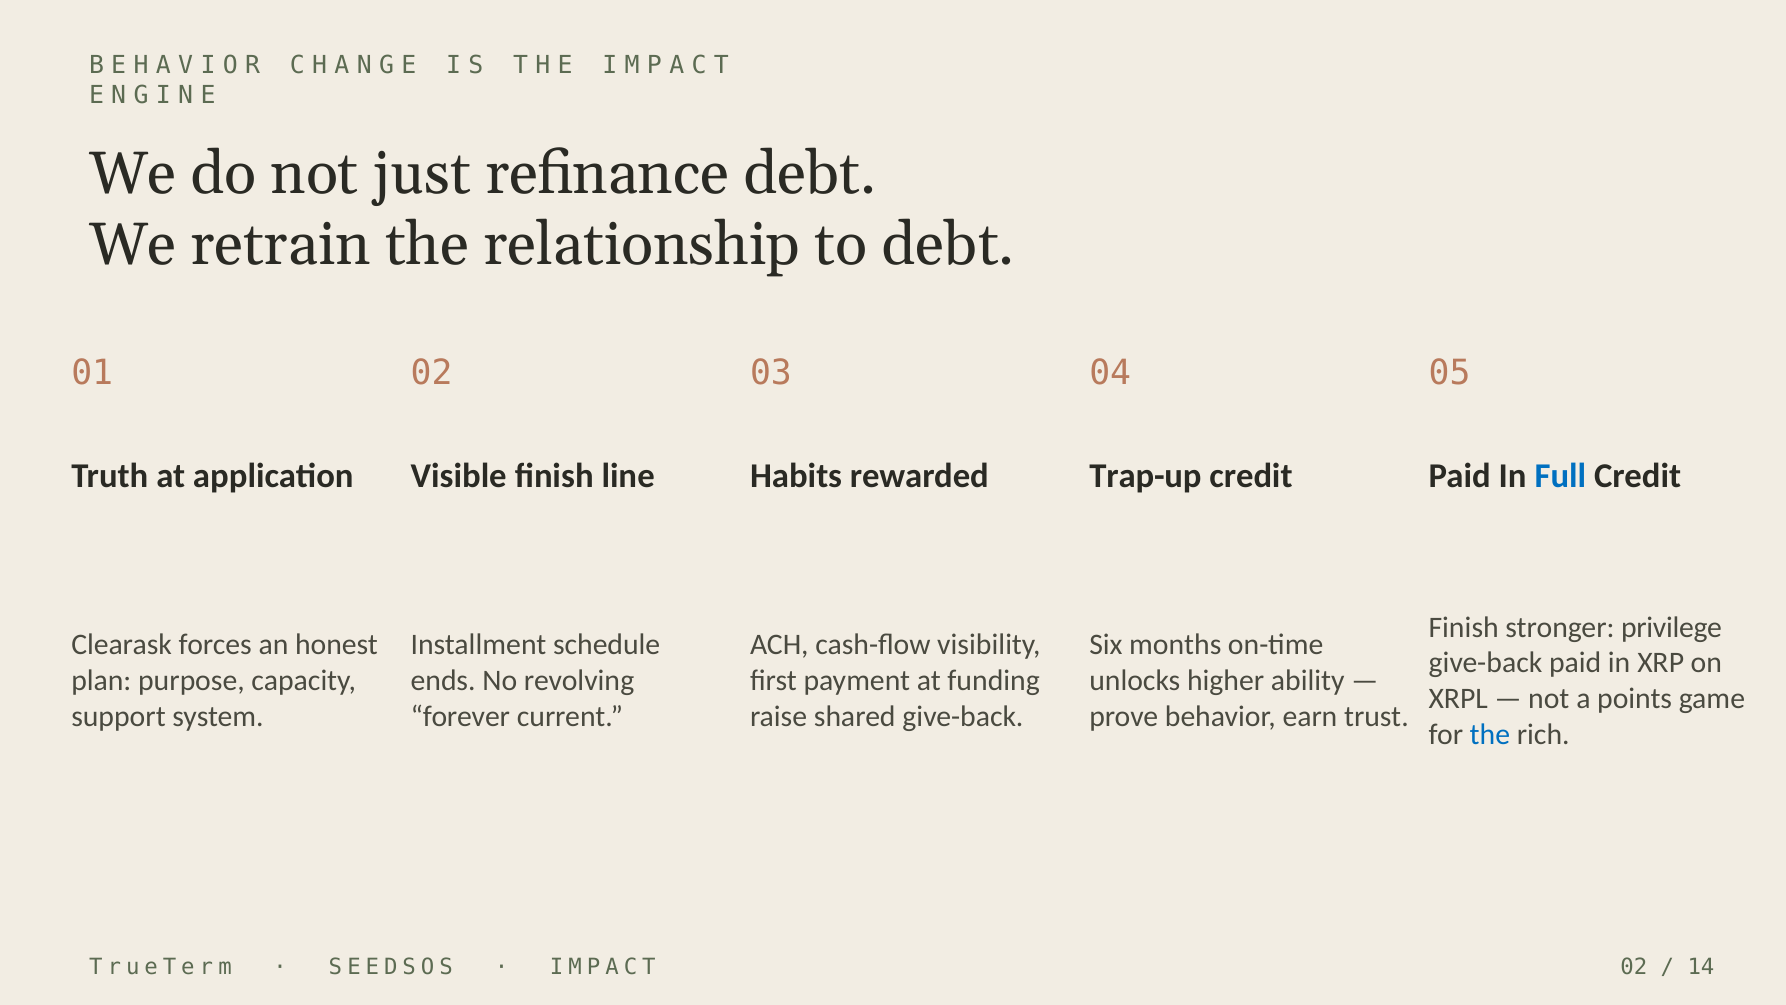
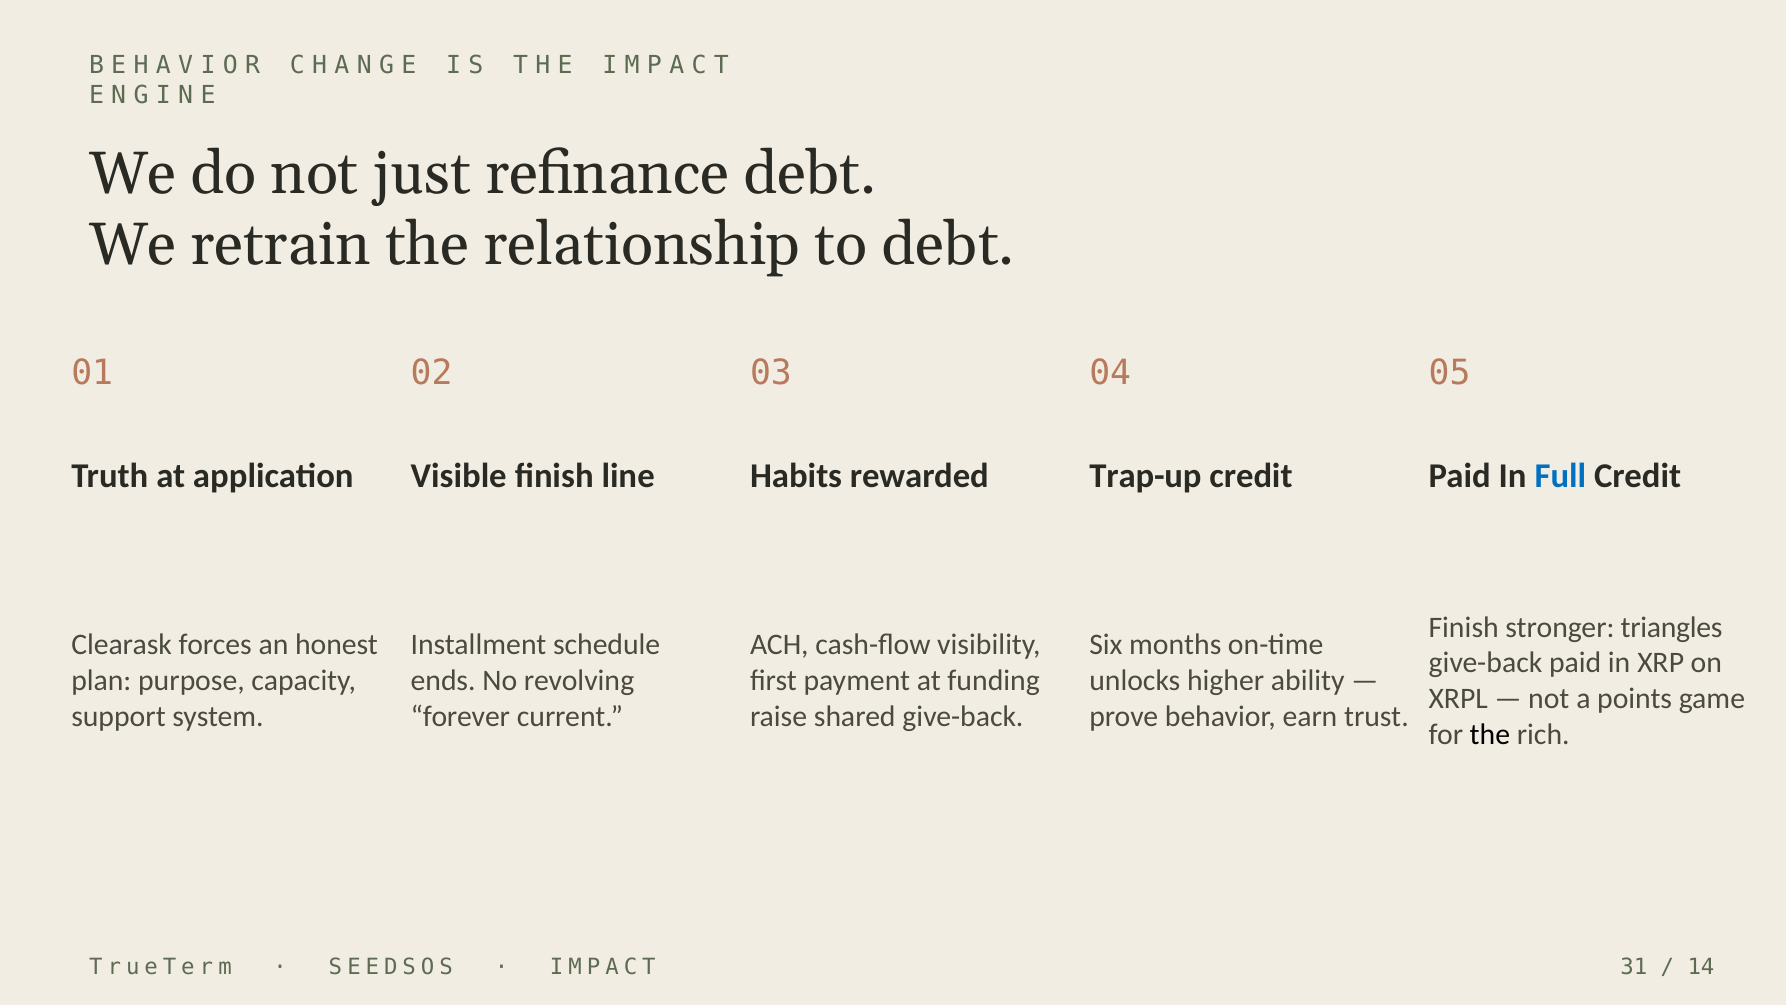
privilege: privilege -> triangles (1672, 627)
the colour: blue -> black (1490, 734)
IMPACT 02: 02 -> 31 (1634, 967)
